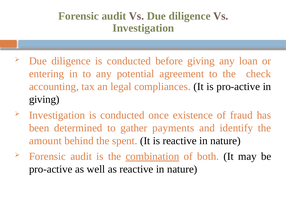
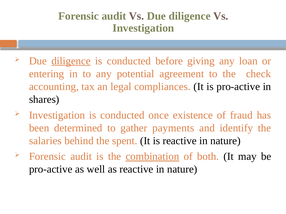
diligence underline: none -> present (71, 61)
giving: giving -> shares (44, 100)
amount: amount -> salaries (45, 141)
